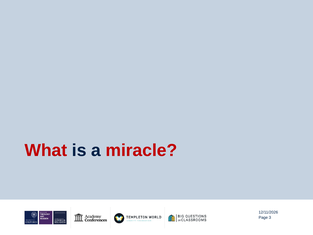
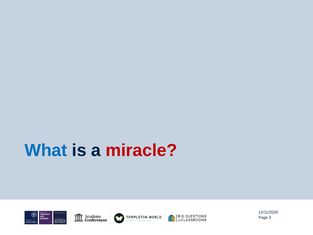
What colour: red -> blue (46, 150)
